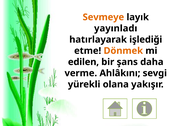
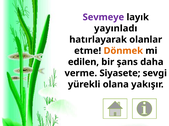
Sevmeye colour: orange -> purple (103, 17)
işlediği: işlediği -> olanlar (146, 40)
Ahlâkını: Ahlâkını -> Siyasete (120, 74)
